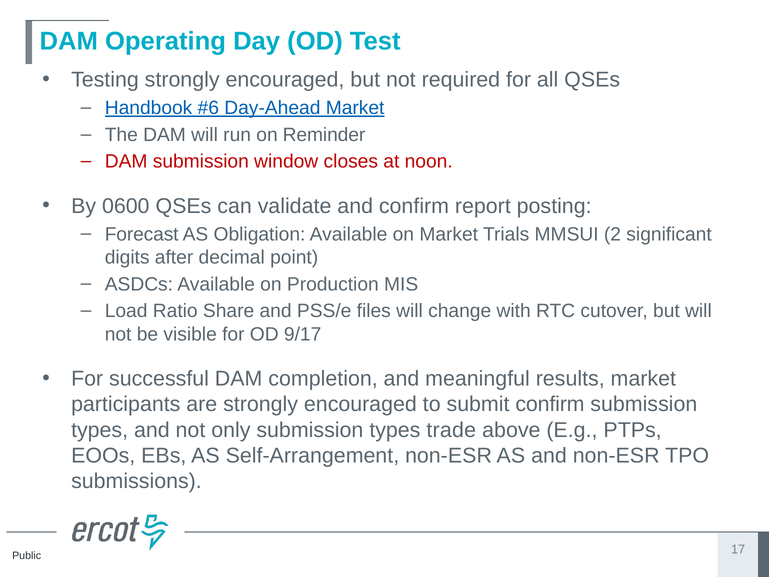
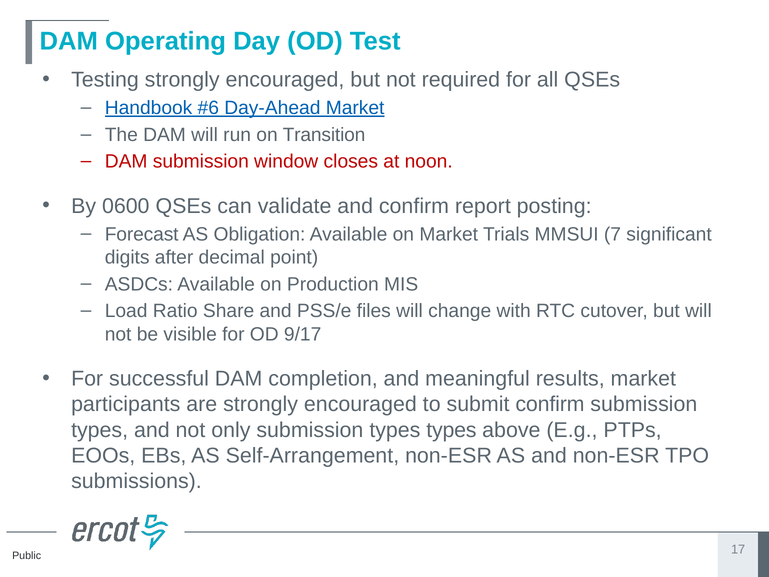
Reminder: Reminder -> Transition (324, 135)
2: 2 -> 7 (612, 234)
types trade: trade -> types (451, 430)
